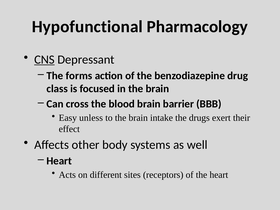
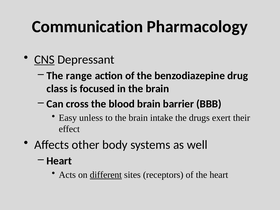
Hypofunctional: Hypofunctional -> Communication (87, 27)
forms: forms -> range (79, 76)
different underline: none -> present (106, 175)
